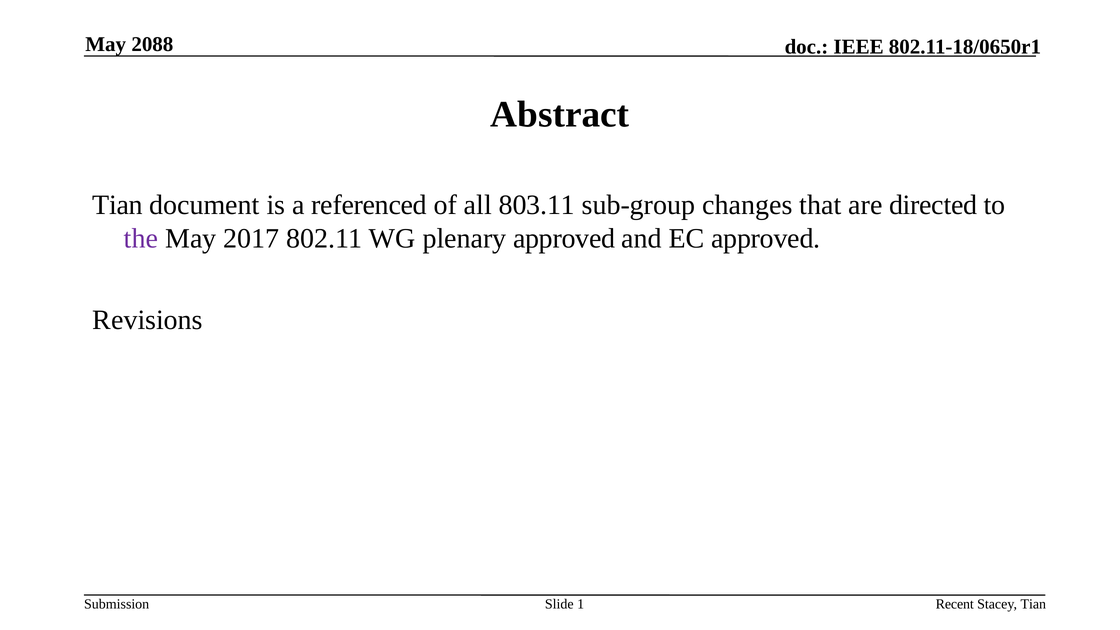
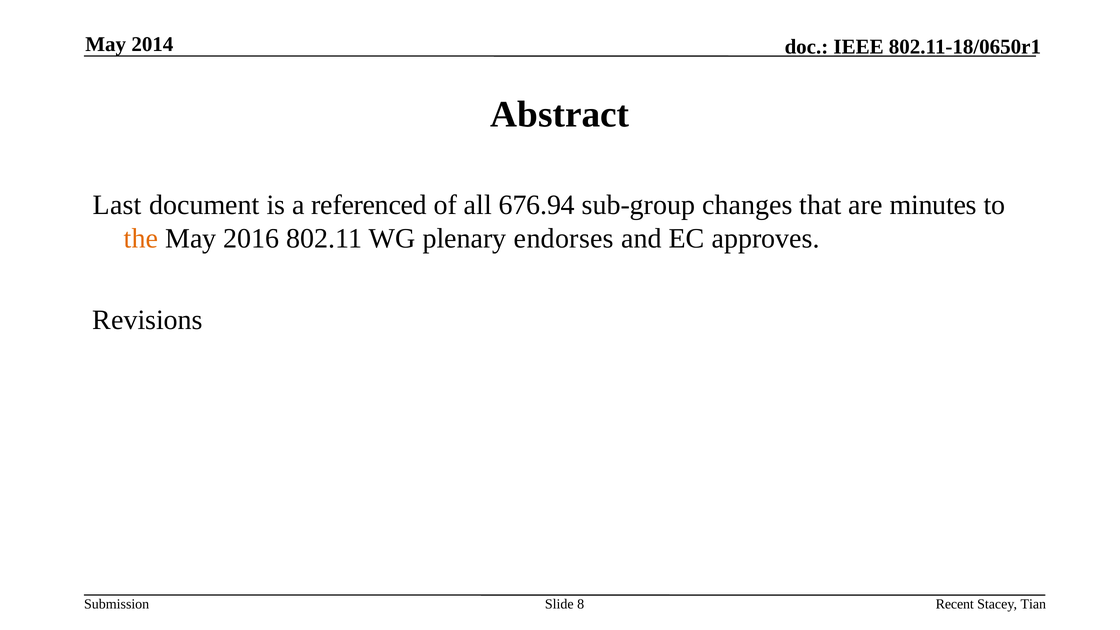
2088: 2088 -> 2014 (152, 45)
Tian: Tian -> Last (117, 205)
803.11: 803.11 -> 676.94 (537, 205)
directed: directed -> minutes (933, 205)
the colour: purple -> orange (141, 239)
2017: 2017 -> 2016 (251, 239)
plenary approved: approved -> endorses (564, 239)
EC approved: approved -> approves (766, 239)
1: 1 -> 8 (581, 604)
